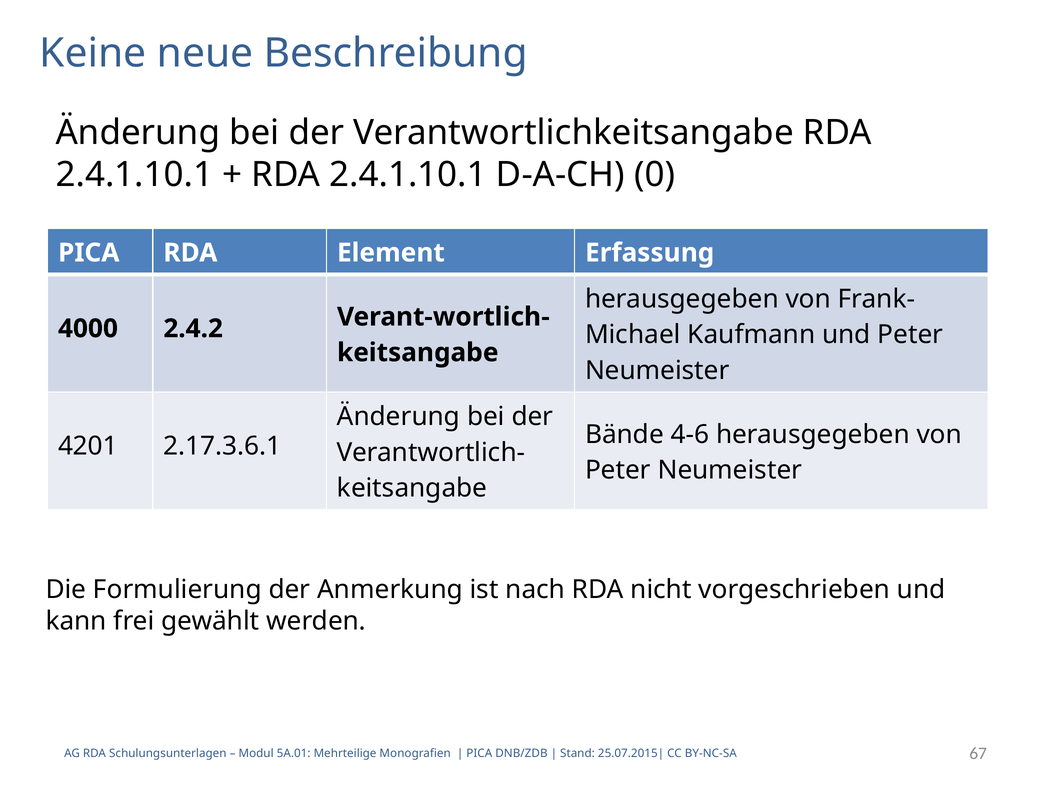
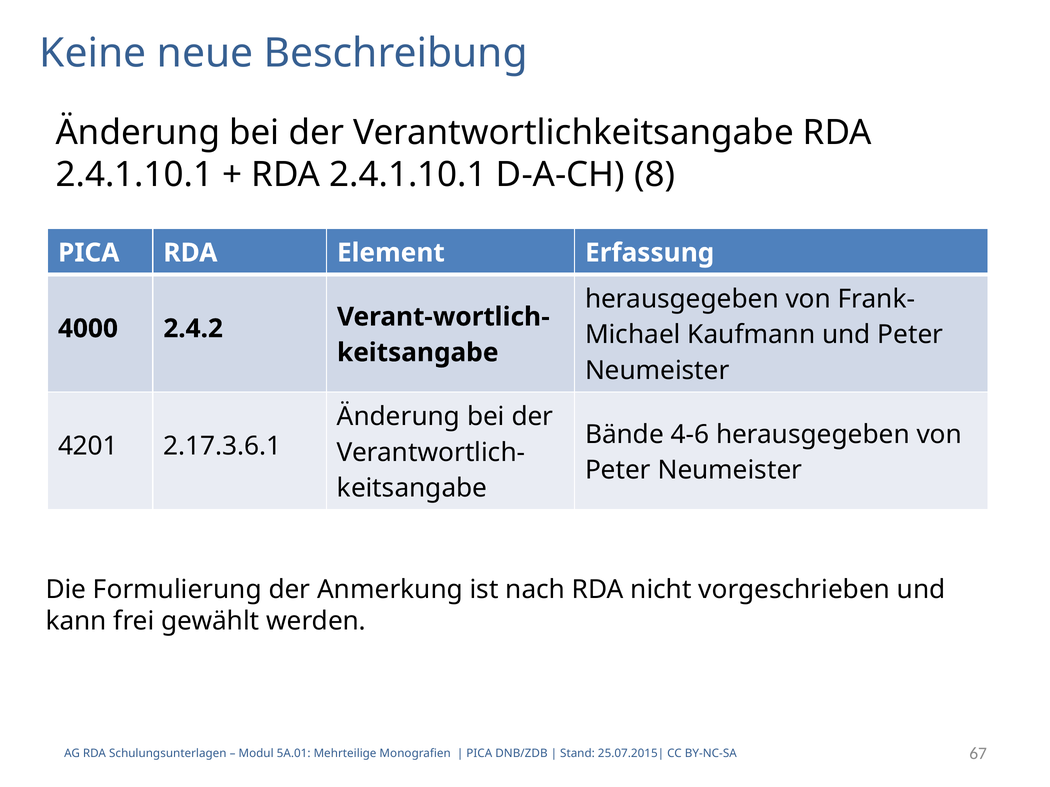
0: 0 -> 8 (655, 175)
